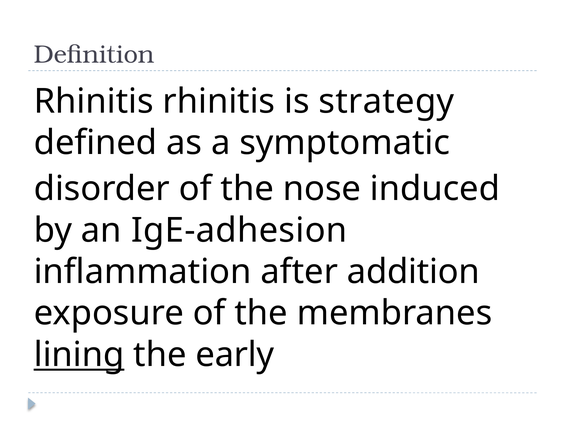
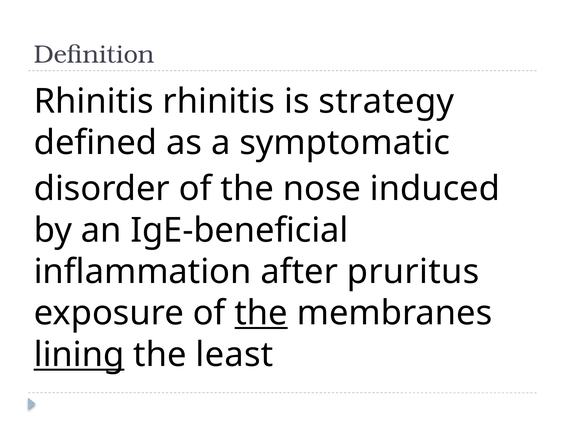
IgE-adhesion: IgE-adhesion -> IgE-beneficial (240, 230)
addition: addition -> pruritus (413, 272)
the underline: none -> present (261, 313)
early: early -> least (234, 354)
